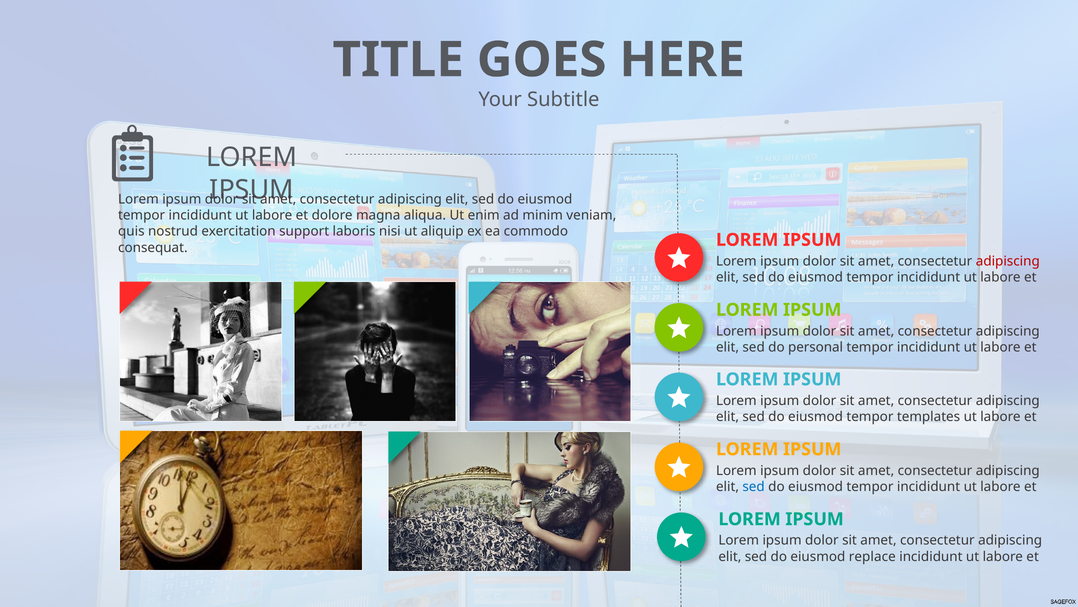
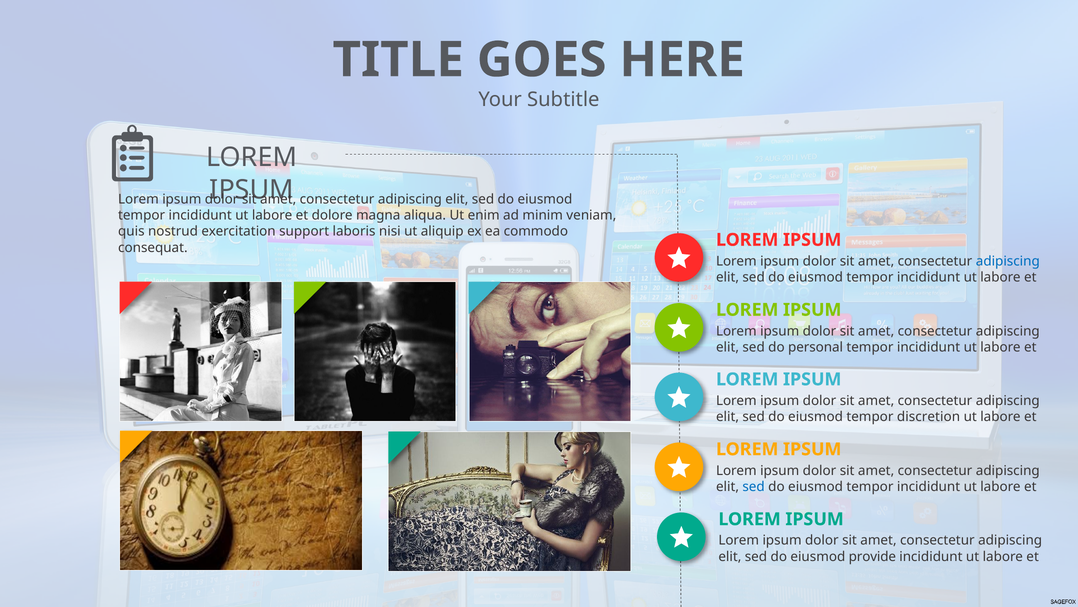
adipiscing colour: red -> blue (1008, 261)
templates: templates -> discretion (929, 416)
replace: replace -> provide (872, 556)
